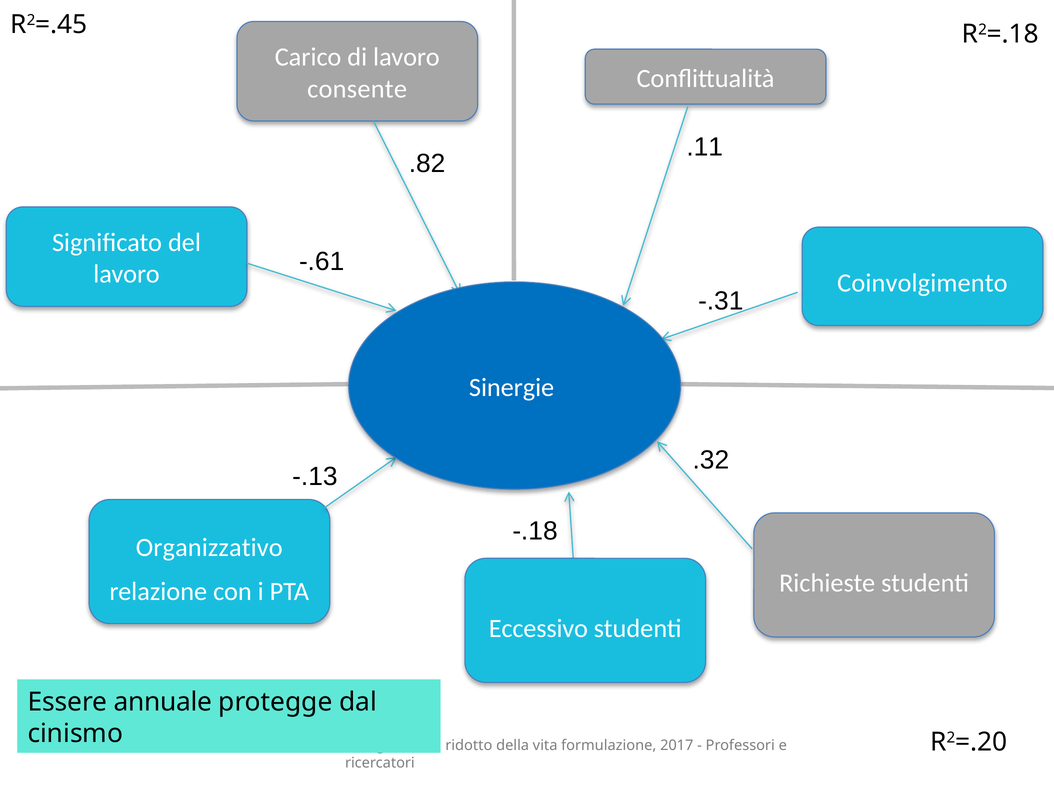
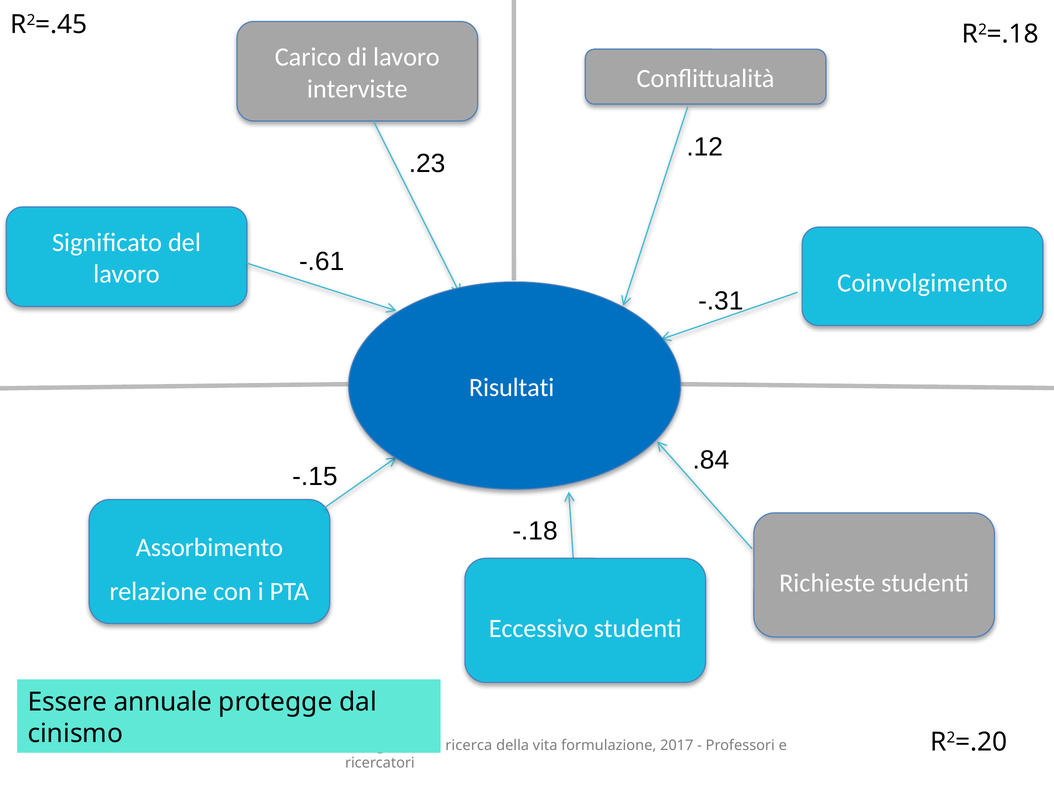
consente: consente -> interviste (357, 89)
.11: .11 -> .12 (705, 147)
.82: .82 -> .23 (427, 164)
Sinergie: Sinergie -> Risultati (512, 388)
.32: .32 -> .84 (711, 460)
-.13: -.13 -> -.15 (315, 477)
Organizzativo: Organizzativo -> Assorbimento (209, 548)
ridotto: ridotto -> ricerca (469, 746)
